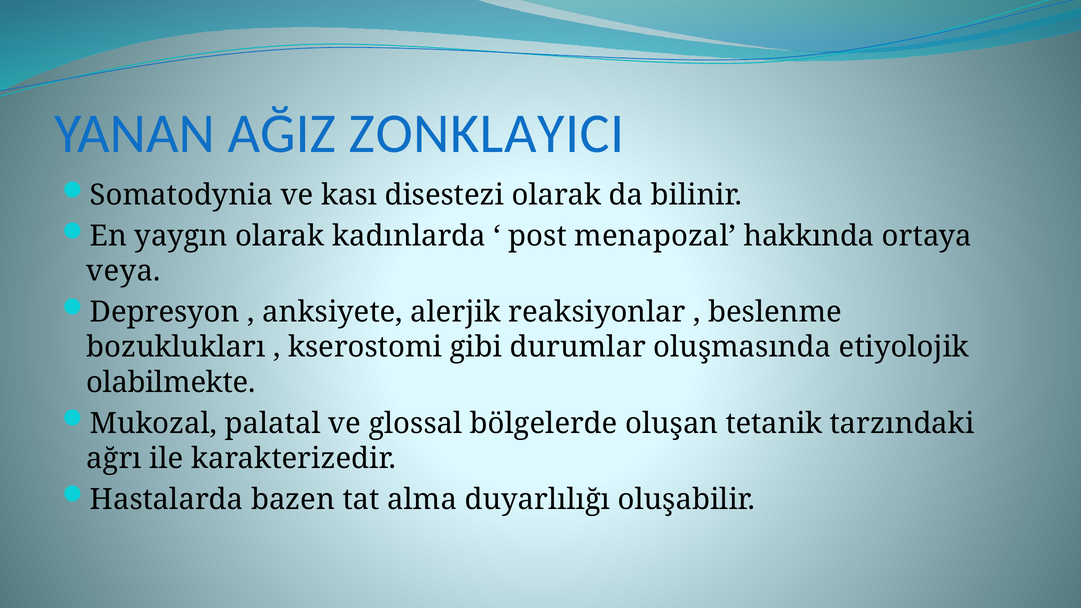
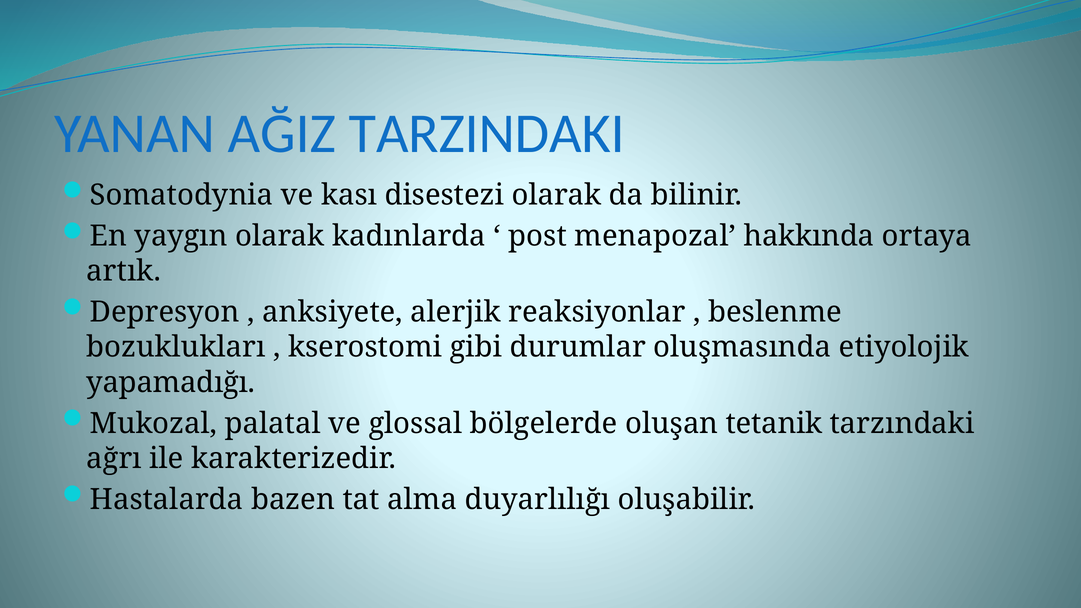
ZONKLAYICI: ZONKLAYICI -> TARZINDAKI (487, 134)
veya: veya -> artık (124, 271)
olabilmekte: olabilmekte -> yapamadığı (171, 382)
